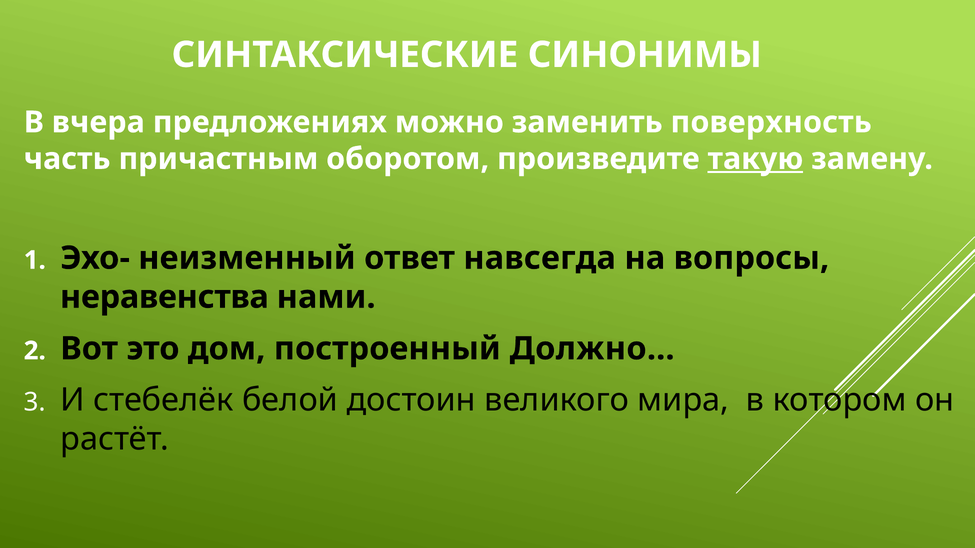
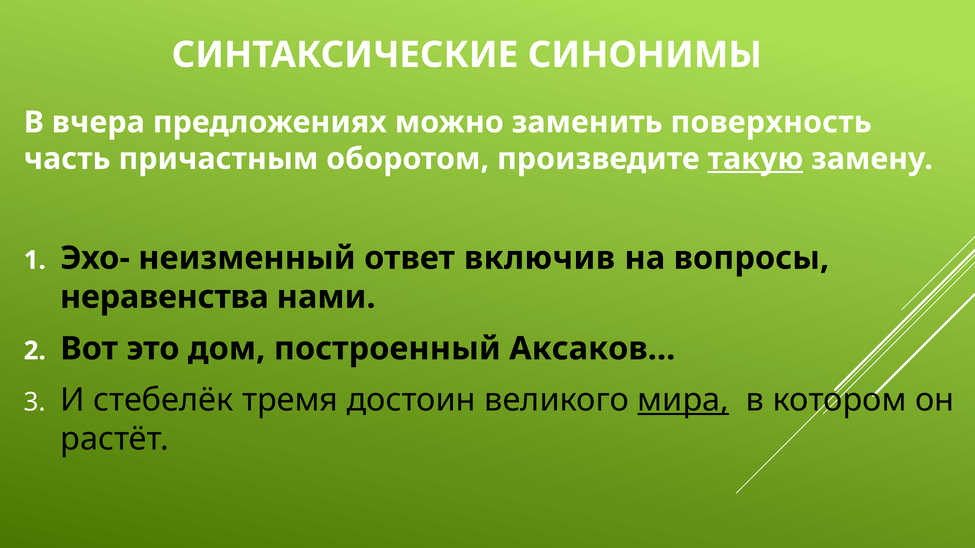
навсегда: навсегда -> включив (540, 258)
Должно…: Должно… -> Аксаков… (592, 349)
белой: белой -> тремя (290, 401)
мира underline: none -> present (683, 401)
